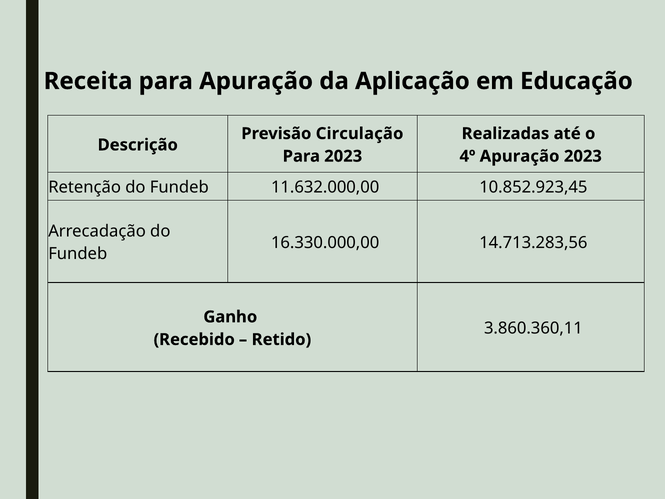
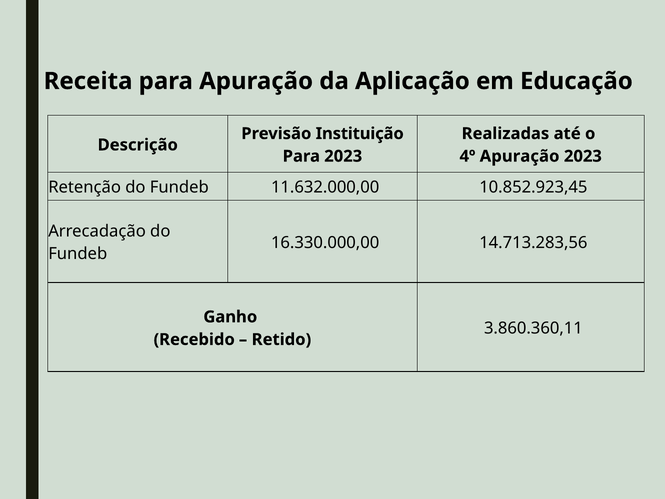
Circulação: Circulação -> Instituição (360, 134)
